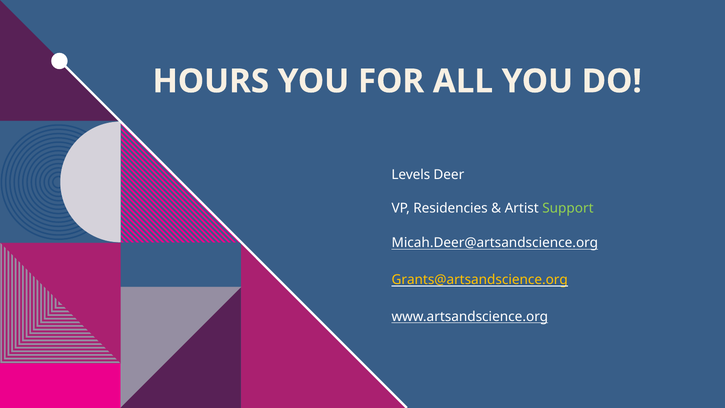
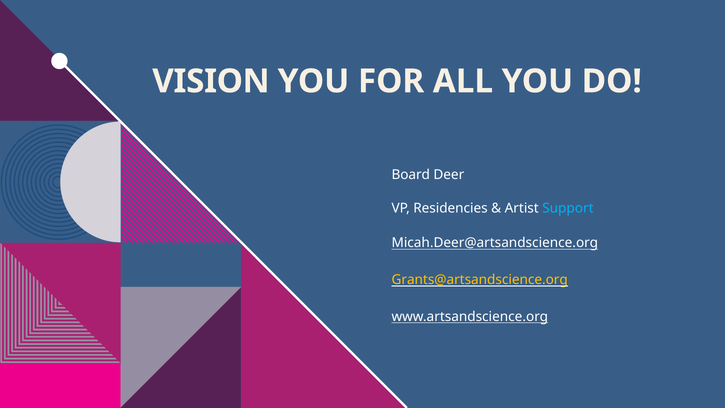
HOURS: HOURS -> VISION (211, 81)
Levels: Levels -> Board (411, 175)
Support colour: light green -> light blue (568, 208)
